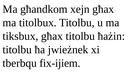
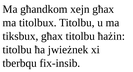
fix-ijiem: fix-ijiem -> fix-insib (60, 63)
